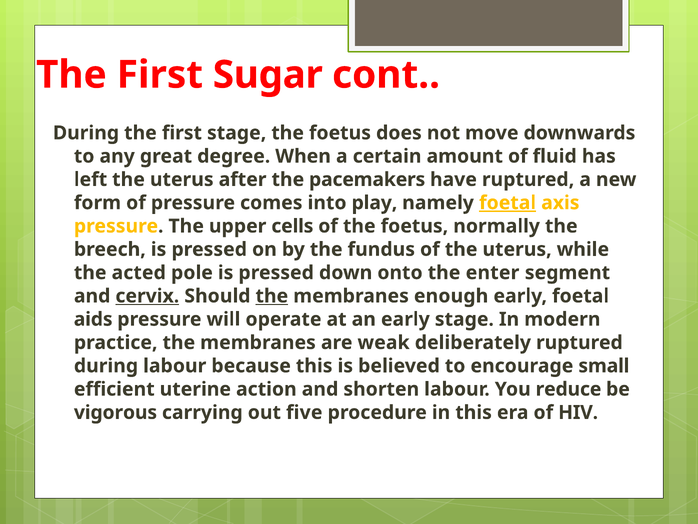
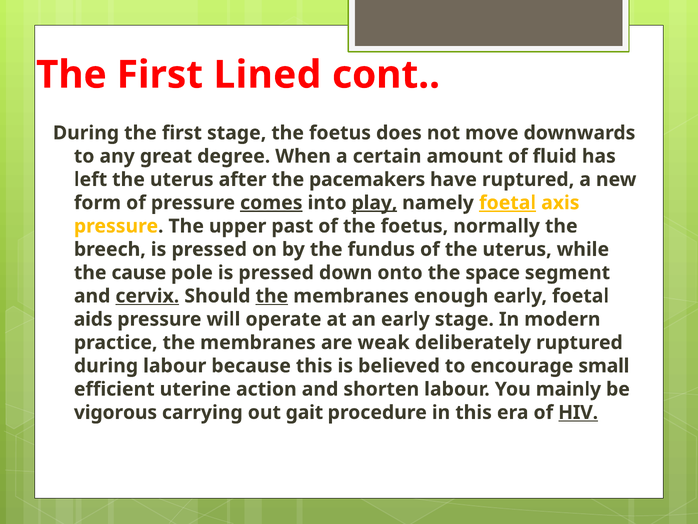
Sugar: Sugar -> Lined (267, 75)
comes underline: none -> present (271, 203)
play underline: none -> present (374, 203)
cells: cells -> past (292, 226)
acted: acted -> cause (139, 272)
enter: enter -> space (493, 272)
reduce: reduce -> mainly (568, 389)
five: five -> gait (304, 412)
HIV underline: none -> present (578, 412)
